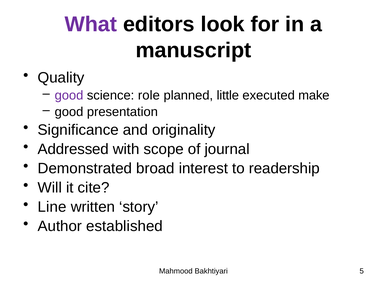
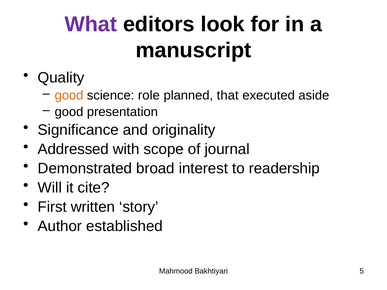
good colour: purple -> orange (69, 95)
little: little -> that (228, 95)
make: make -> aside (314, 95)
Line: Line -> First (52, 207)
